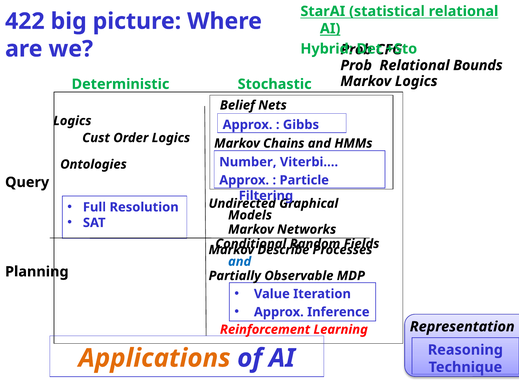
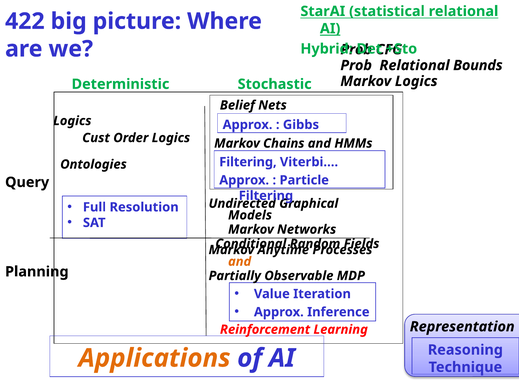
Number: Number -> Filtering (248, 162)
Describe: Describe -> Anytime (283, 250)
and colour: blue -> orange (240, 262)
